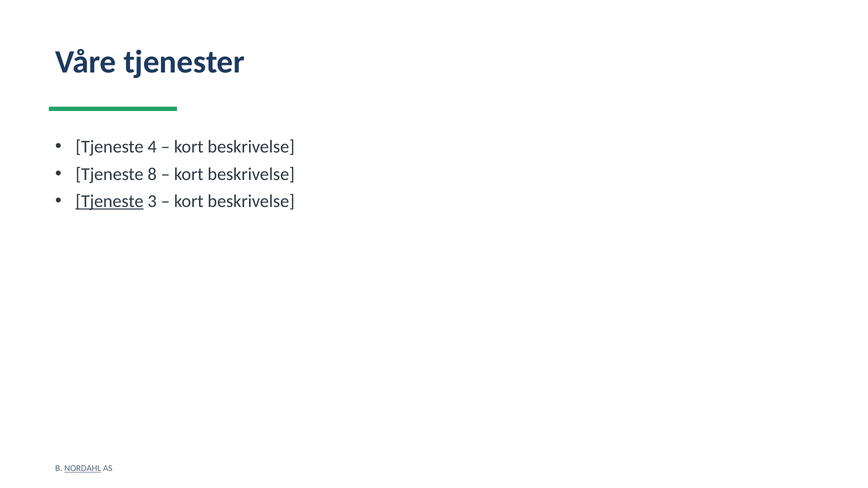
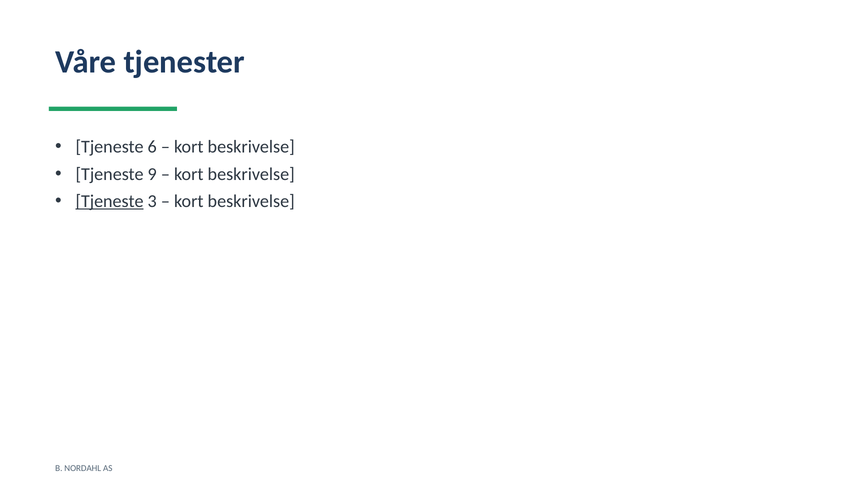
4: 4 -> 6 (152, 147)
8: 8 -> 9 (152, 174)
NORDAHL underline: present -> none (83, 468)
